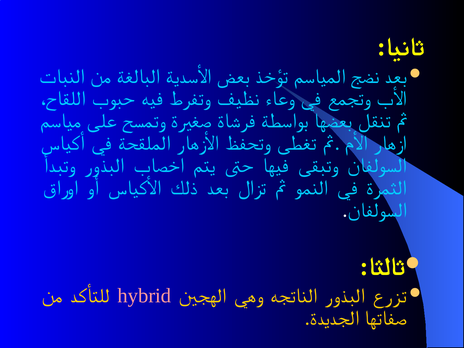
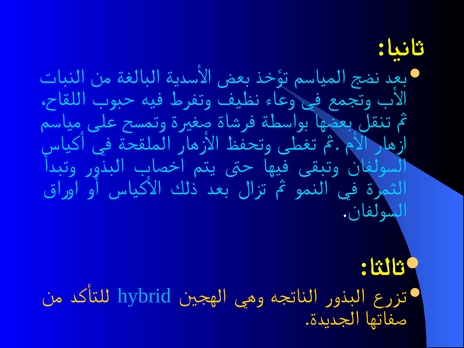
hybrid colour: pink -> light blue (144, 296)
